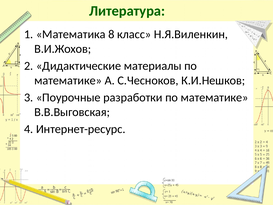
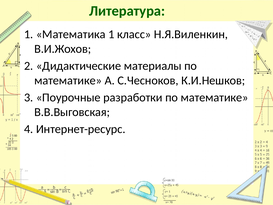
Математика 8: 8 -> 1 (111, 34)
